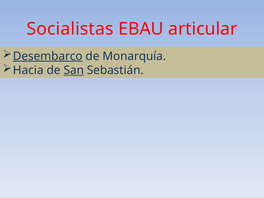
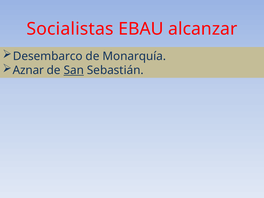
articular: articular -> alcanzar (203, 29)
Desembarco underline: present -> none (48, 56)
Hacia: Hacia -> Aznar (28, 70)
